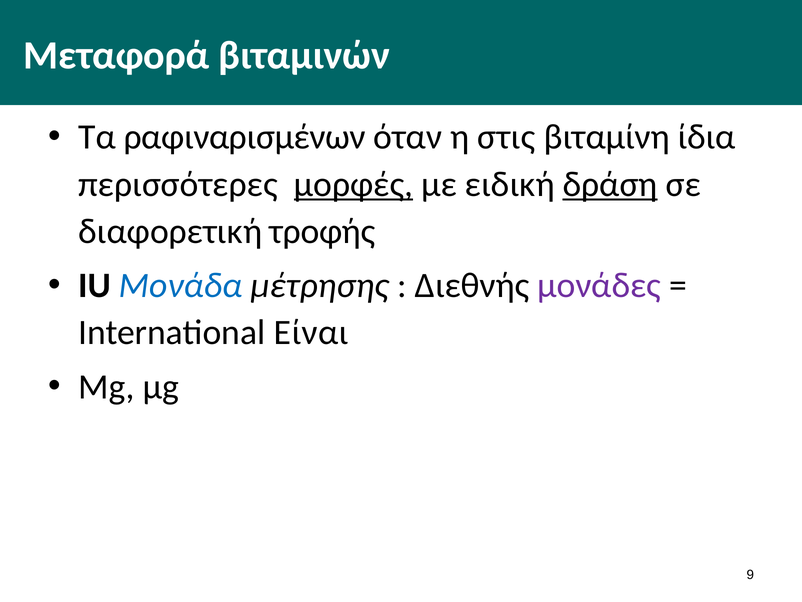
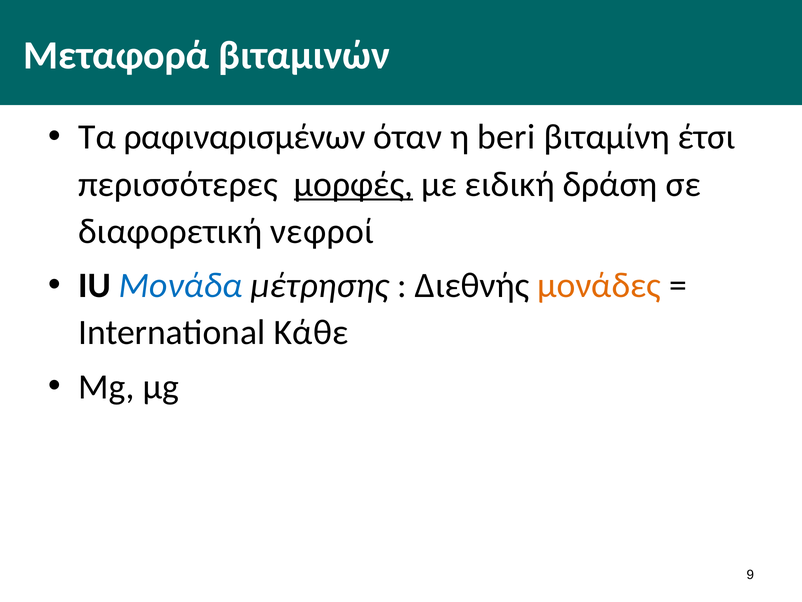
στις: στις -> beri (506, 137)
ίδια: ίδια -> έτσι (707, 137)
δράση underline: present -> none (610, 184)
τροφής: τροφής -> νεφροί (322, 231)
μονάδες colour: purple -> orange (599, 285)
Είναι: Είναι -> Κάθε (311, 332)
